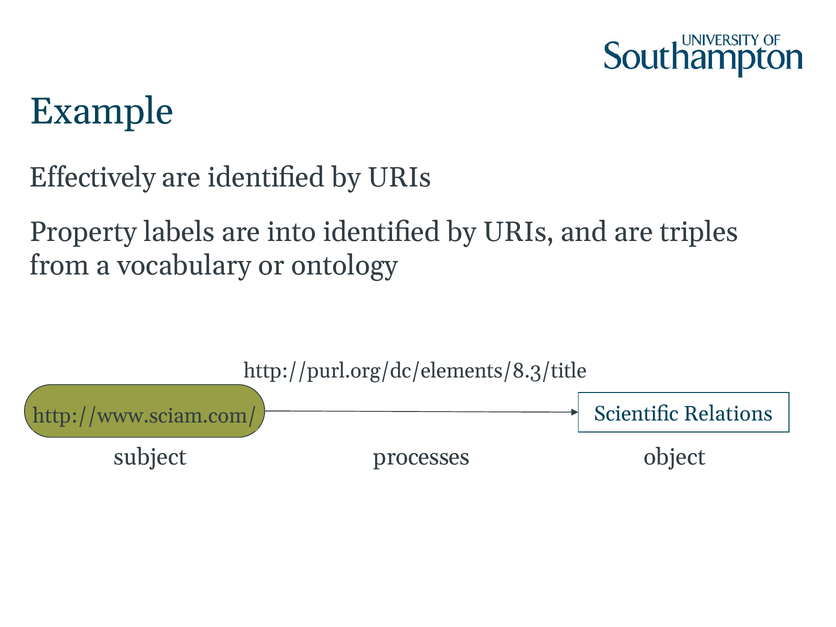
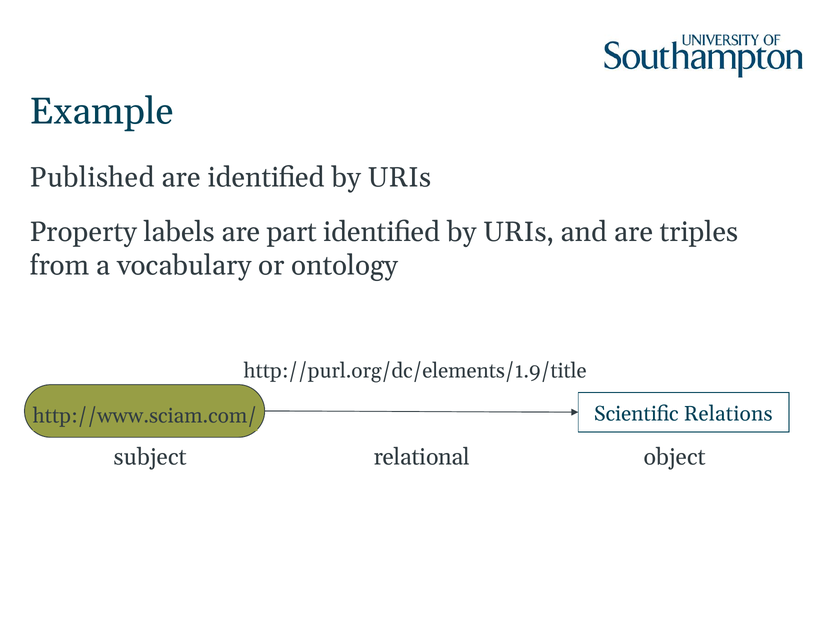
Effectively: Effectively -> Published (92, 178)
into: into -> part (292, 232)
http://purl.org/dc/elements/8.3/title: http://purl.org/dc/elements/8.3/title -> http://purl.org/dc/elements/1.9/title (415, 371)
processes: processes -> relational (422, 457)
